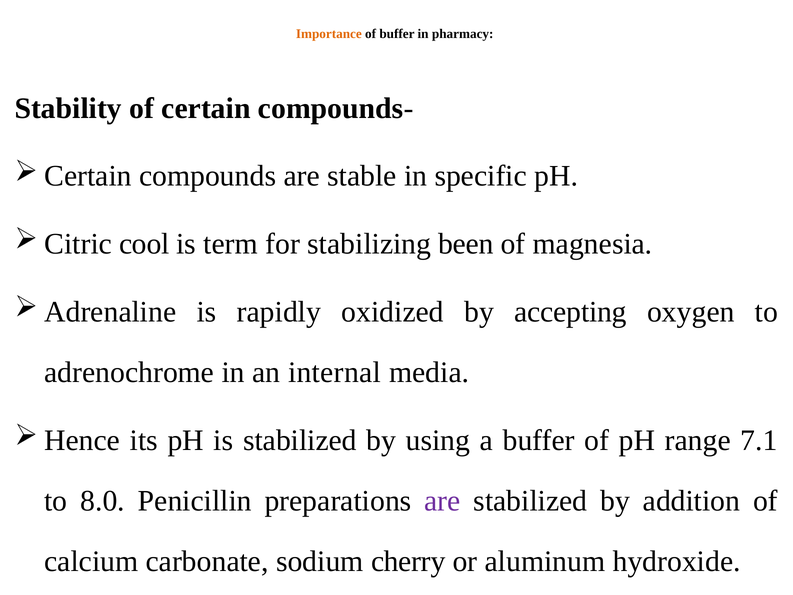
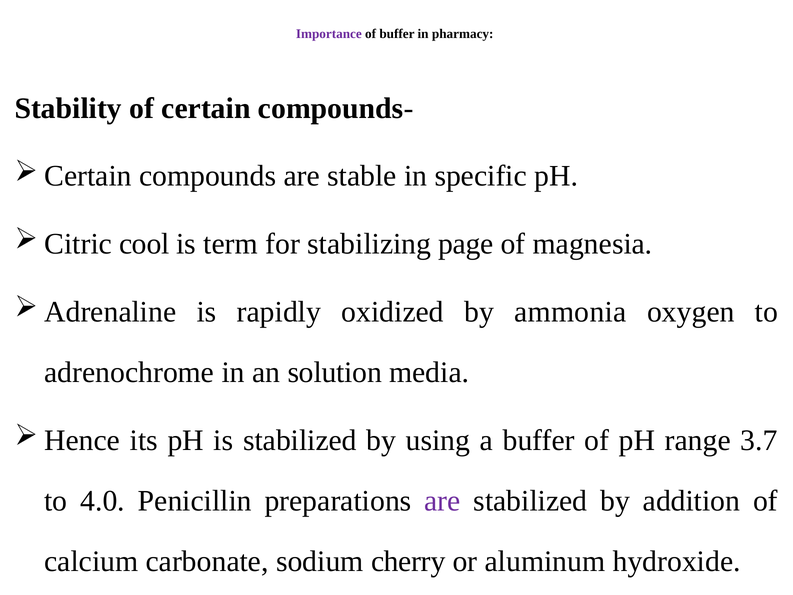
Importance colour: orange -> purple (329, 34)
been: been -> page (466, 244)
accepting: accepting -> ammonia (570, 312)
internal: internal -> solution (335, 372)
7.1: 7.1 -> 3.7 (759, 440)
8.0: 8.0 -> 4.0 (103, 501)
